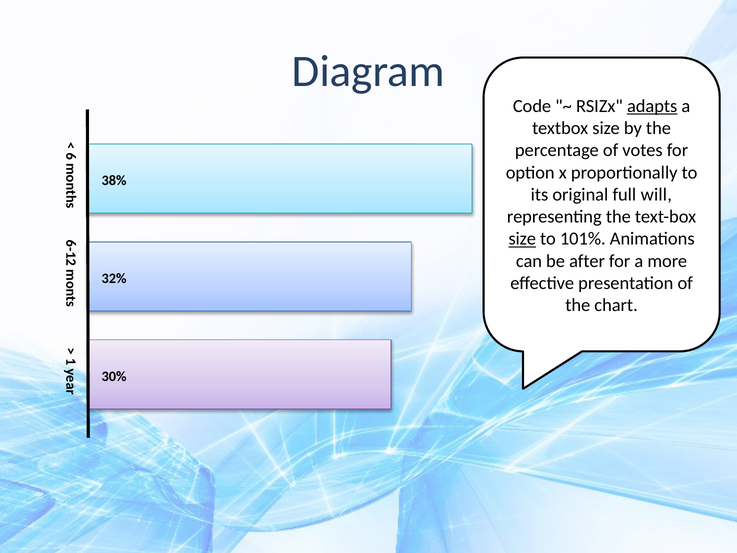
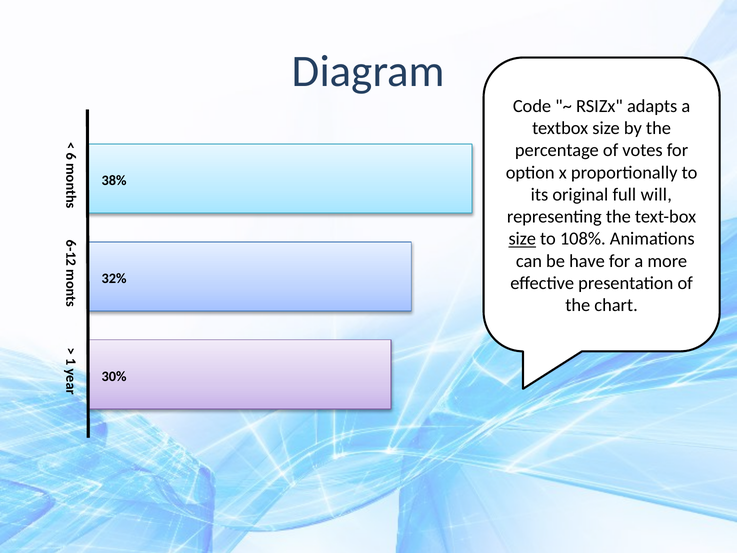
adapts underline: present -> none (652, 106)
101%: 101% -> 108% (583, 239)
after: after -> have (587, 261)
